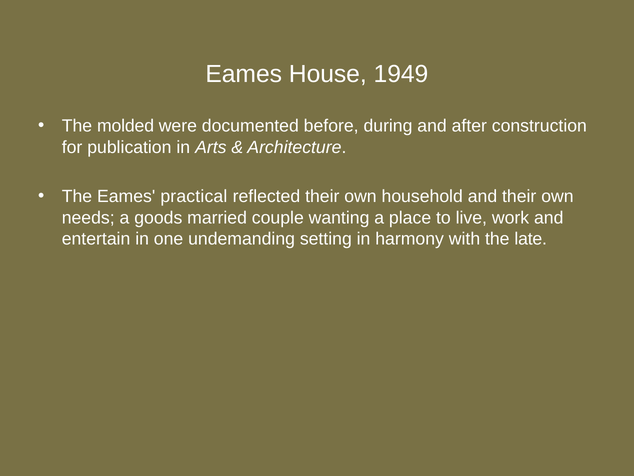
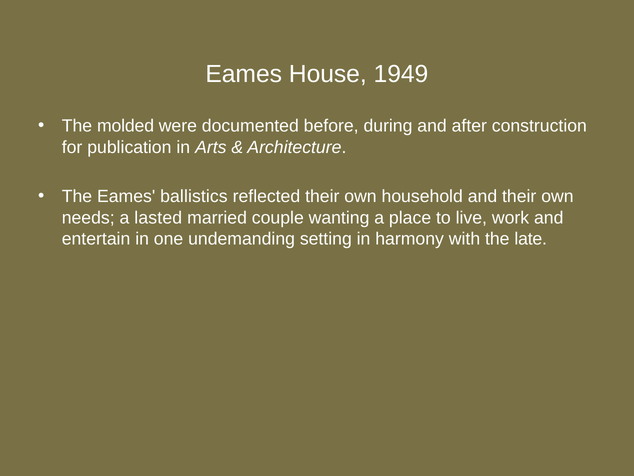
practical: practical -> ballistics (194, 196)
goods: goods -> lasted (158, 218)
